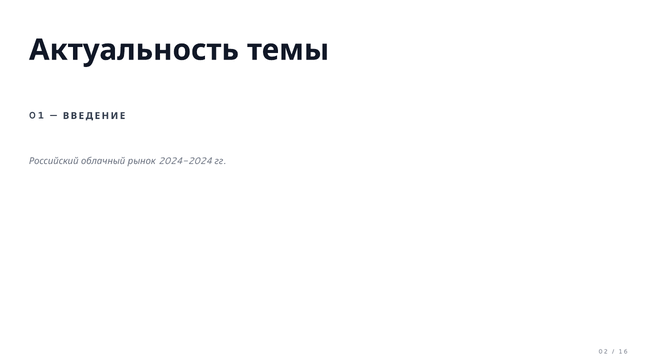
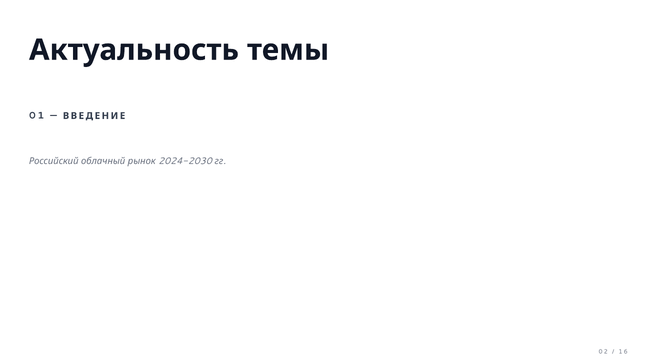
2024-2024: 2024-2024 -> 2024-2030 (185, 161)
